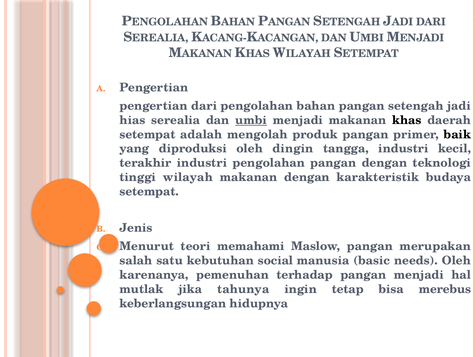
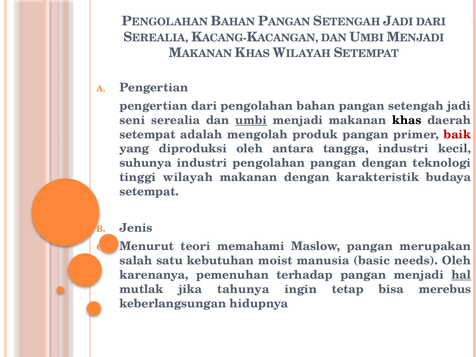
hias: hias -> seni (132, 120)
baik colour: black -> red (457, 134)
dingin: dingin -> antara (293, 149)
terakhir: terakhir -> suhunya (146, 163)
social: social -> moist (275, 261)
hal underline: none -> present (461, 275)
